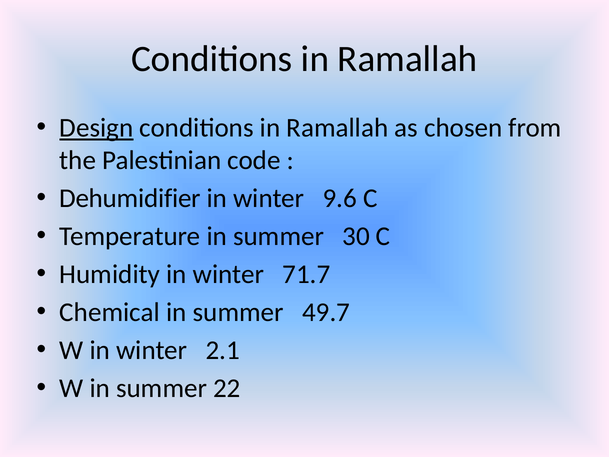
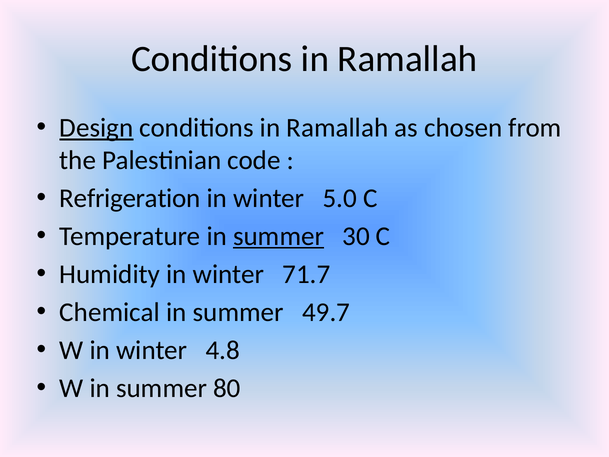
Dehumidifier: Dehumidifier -> Refrigeration (130, 198)
9.6: 9.6 -> 5.0 (340, 198)
summer underline: none -> present (279, 236)
2.1: 2.1 -> 4.8 (223, 350)
22: 22 -> 80 (227, 388)
